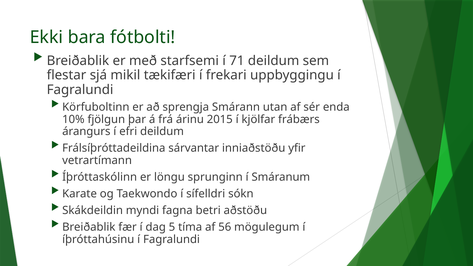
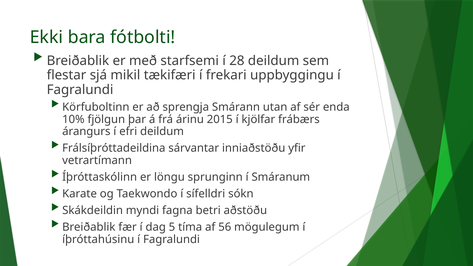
71: 71 -> 28 (237, 61)
